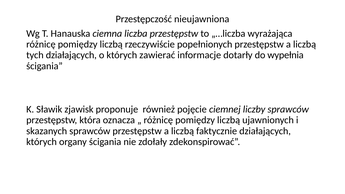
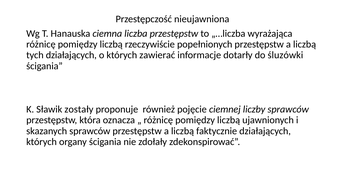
wypełnia: wypełnia -> śluzówki (285, 55)
zjawisk: zjawisk -> zostały (79, 109)
